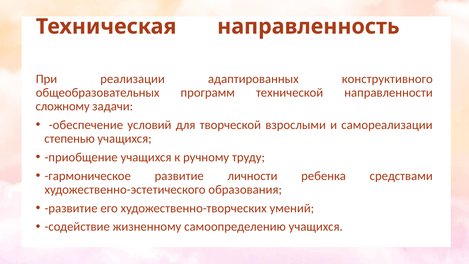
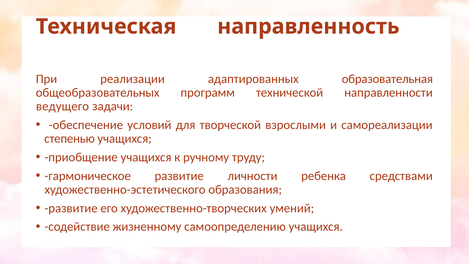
конструктивного: конструктивного -> образовательная (387, 79)
сложному: сложному -> ведущего (62, 106)
